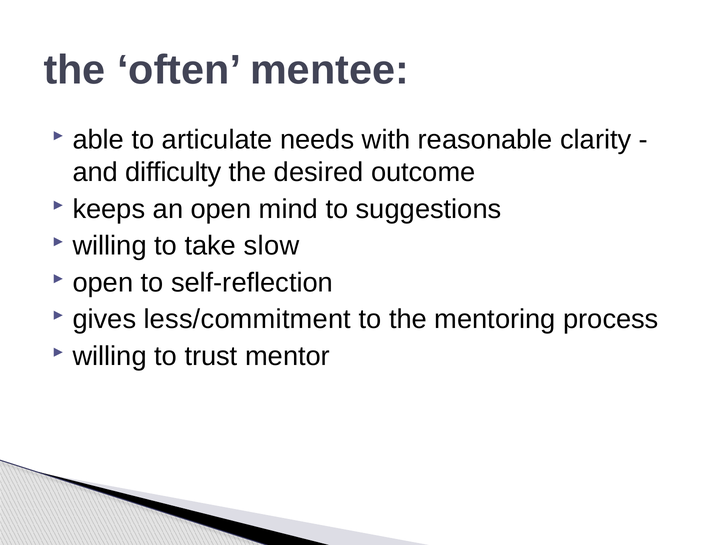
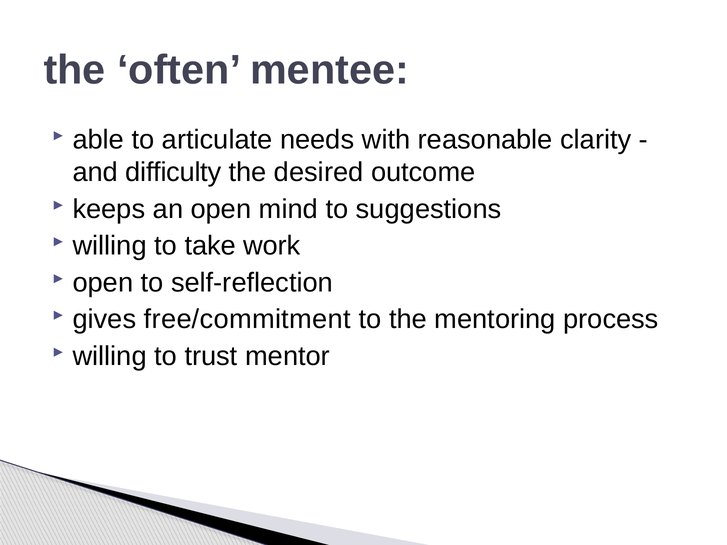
slow: slow -> work (272, 246)
less/commitment: less/commitment -> free/commitment (247, 319)
